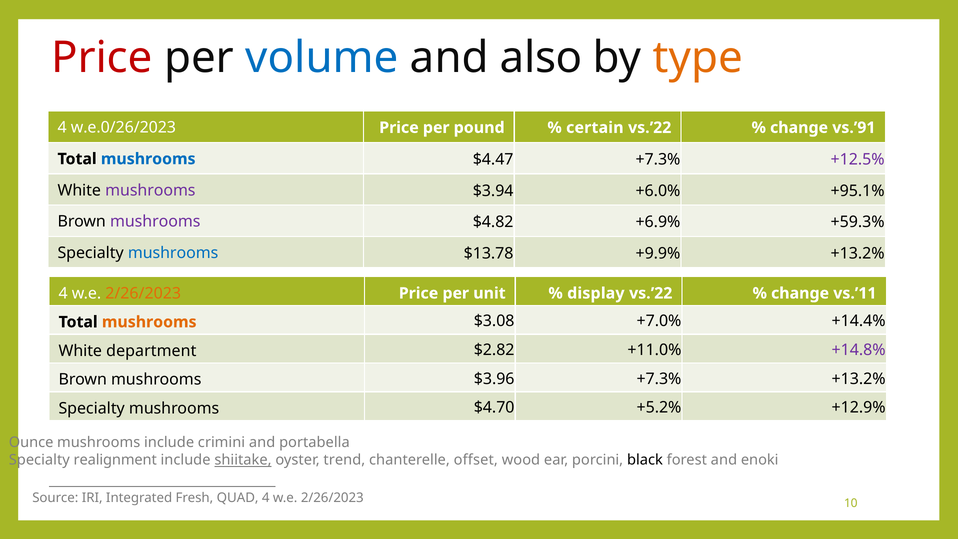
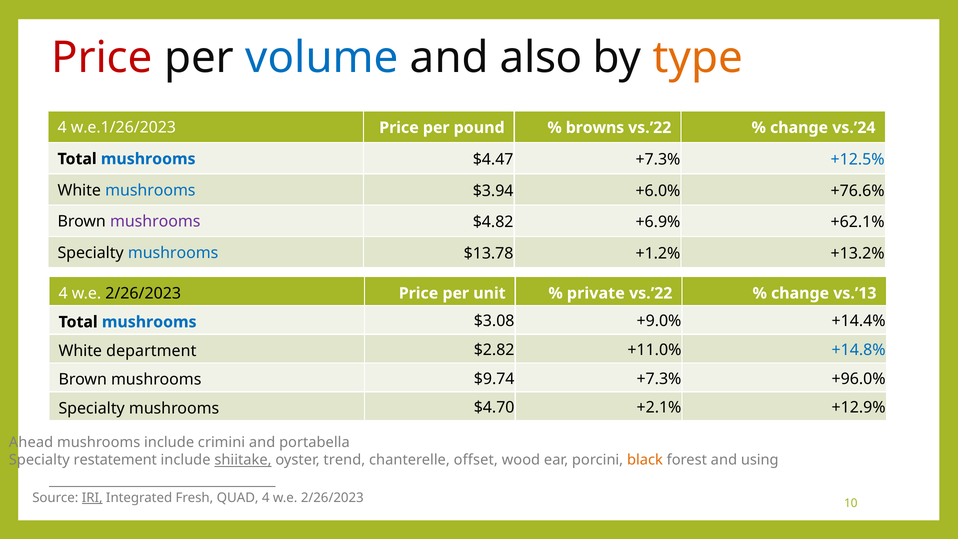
w.e.0/26/2023: w.e.0/26/2023 -> w.e.1/26/2023 (123, 128)
certain: certain -> browns (595, 128)
vs.’91: vs.’91 -> vs.’24 (854, 128)
+12.5% colour: purple -> blue (858, 159)
mushrooms colour: purple -> blue (150, 190)
+95.1%: +95.1% -> +76.6% (858, 191)
+59.3%: +59.3% -> +62.1% (858, 222)
+9.9%: +9.9% -> +1.2% (658, 253)
2/26/2023 colour: orange -> black (143, 293)
display: display -> private (596, 293)
vs.’11: vs.’11 -> vs.’13 (855, 293)
mushrooms colour: orange -> blue (149, 322)
+7.0%: +7.0% -> +9.0% (659, 321)
+14.8% colour: purple -> blue (859, 350)
$3.96: $3.96 -> $9.74 (494, 379)
+7.3% +13.2%: +13.2% -> +96.0% (859, 379)
+5.2%: +5.2% -> +2.1% (659, 407)
Ounce: Ounce -> Ahead (31, 442)
realignment: realignment -> restatement (115, 460)
black colour: black -> orange (645, 460)
enoki: enoki -> using (760, 460)
IRI underline: none -> present (92, 498)
